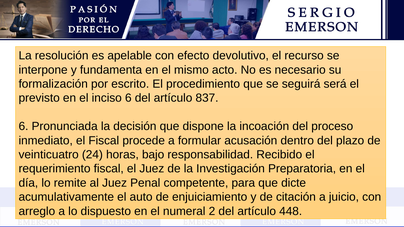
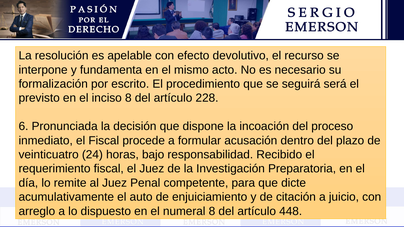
inciso 6: 6 -> 8 (128, 98)
837: 837 -> 228 (207, 98)
numeral 2: 2 -> 8 (212, 211)
